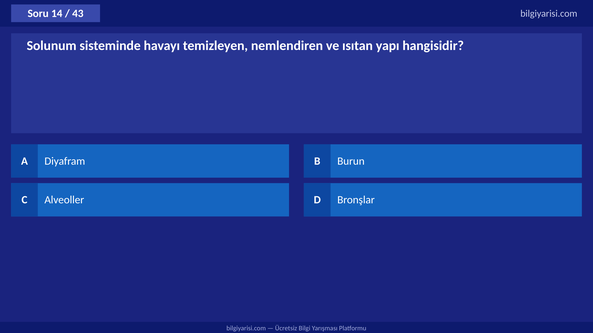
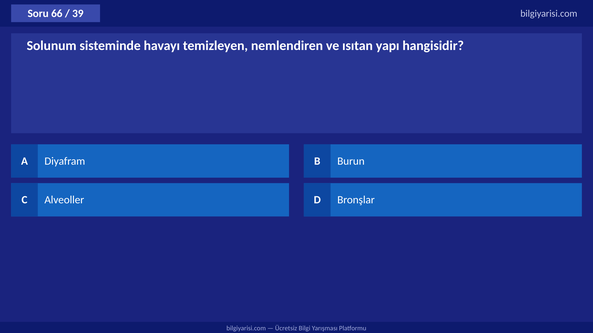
14: 14 -> 66 (57, 14)
43: 43 -> 39 (78, 14)
